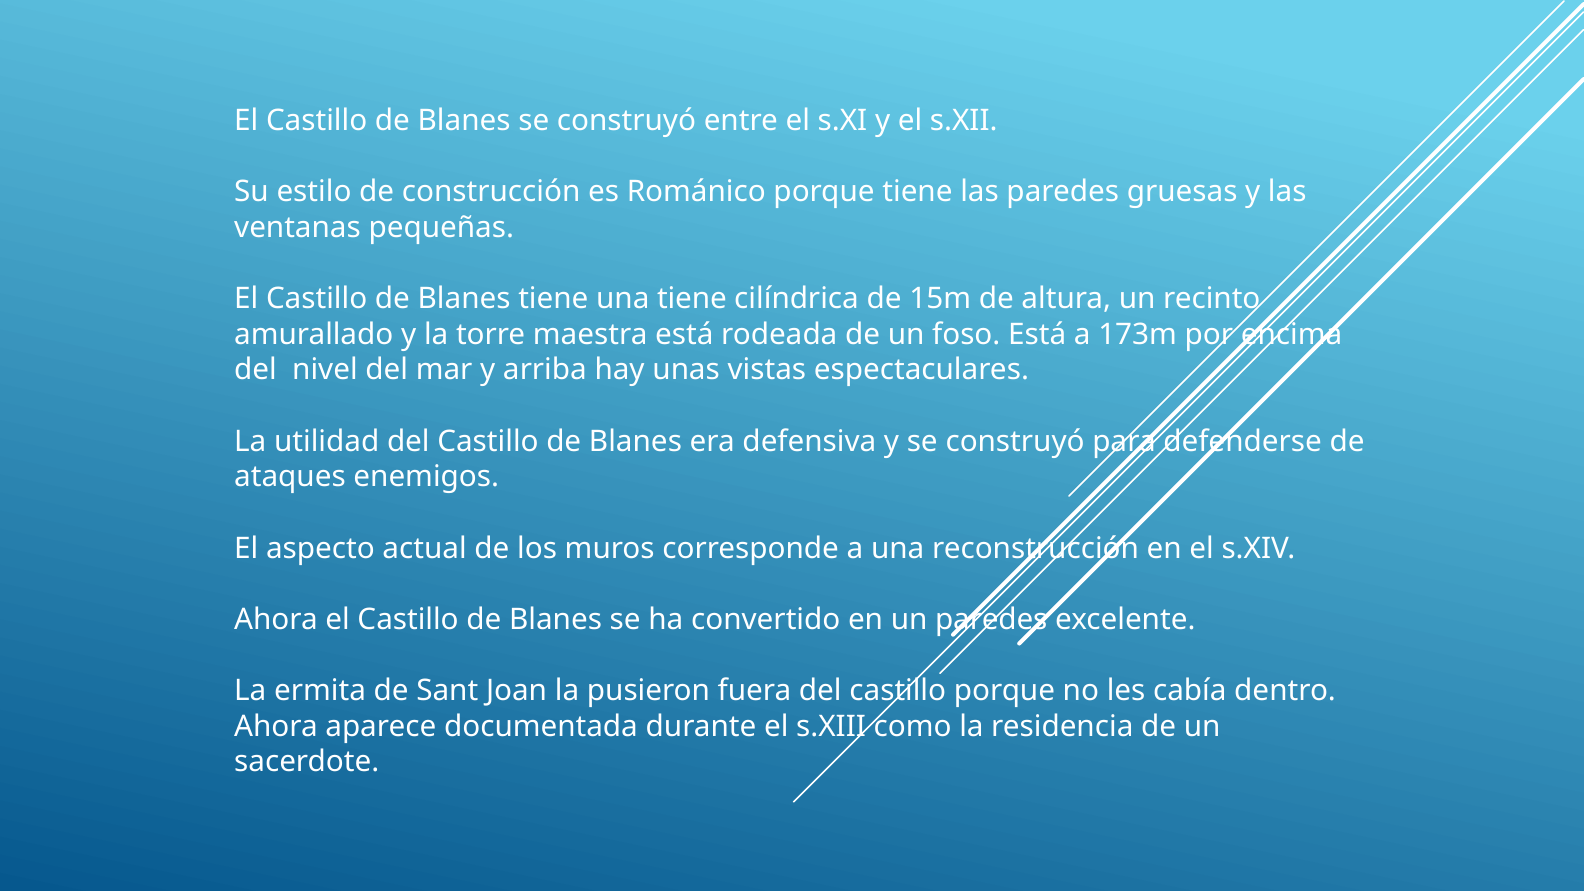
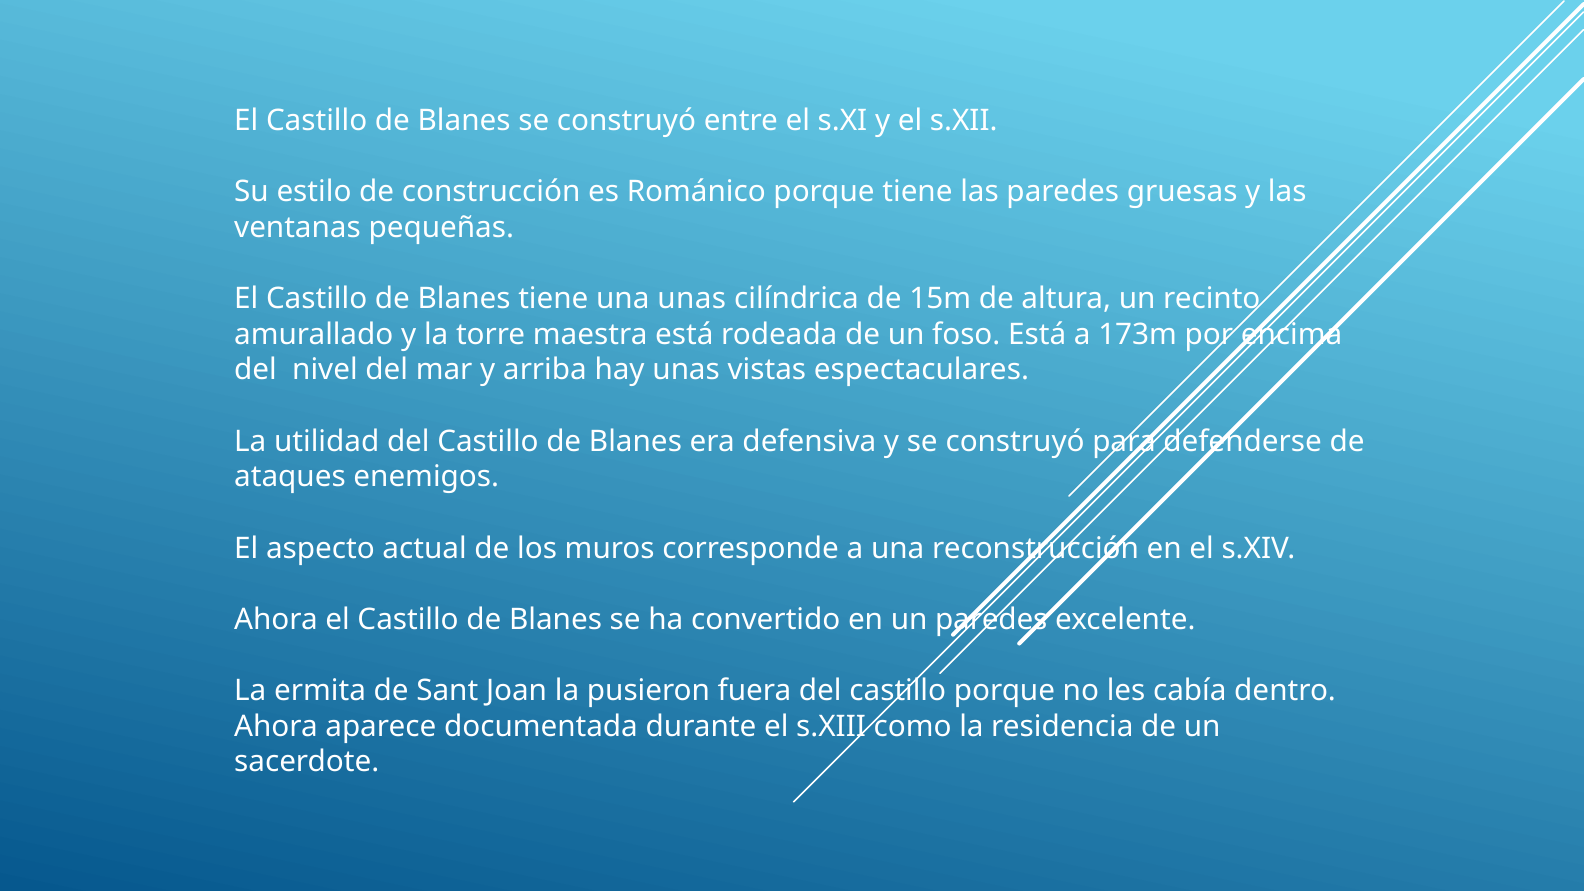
una tiene: tiene -> unas (692, 299)
